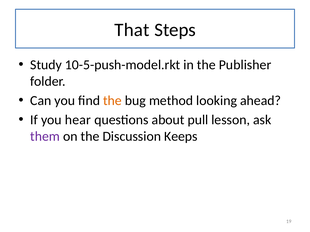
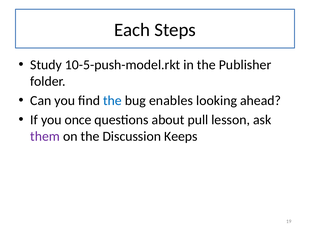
That: That -> Each (132, 30)
the colour: orange -> blue (112, 101)
method: method -> enables (171, 101)
hear: hear -> once (78, 120)
